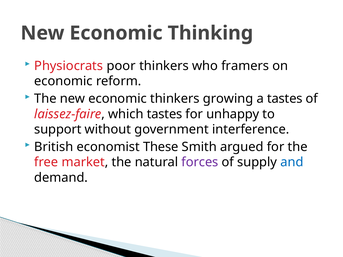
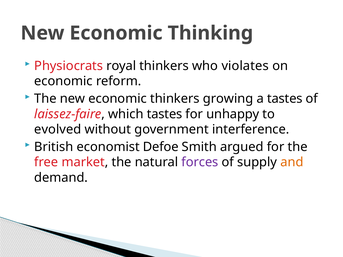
poor: poor -> royal (121, 66)
framers: framers -> violates (245, 66)
support: support -> evolved (58, 130)
These: These -> Defoe (161, 147)
and colour: blue -> orange (292, 162)
